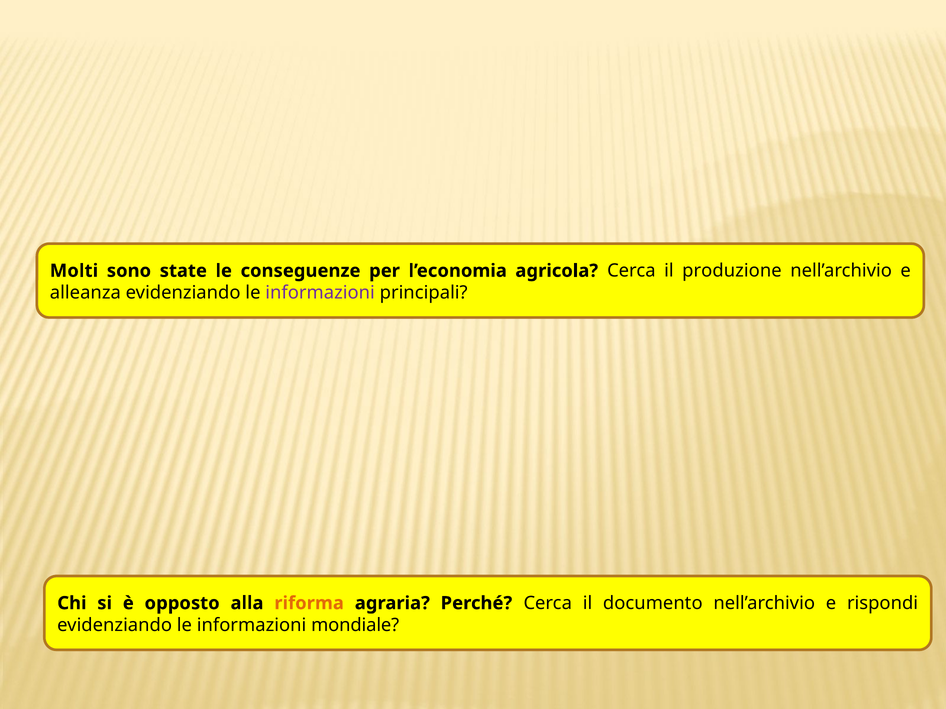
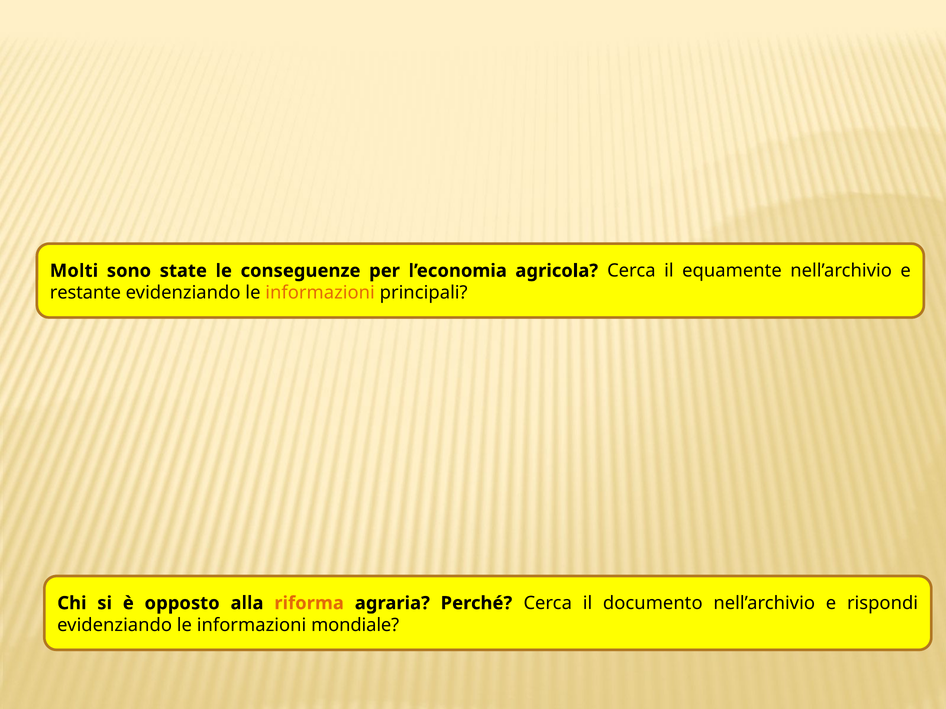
produzione: produzione -> equamente (732, 271)
alleanza: alleanza -> restante (85, 293)
informazioni colour: purple -> orange (320, 293)
